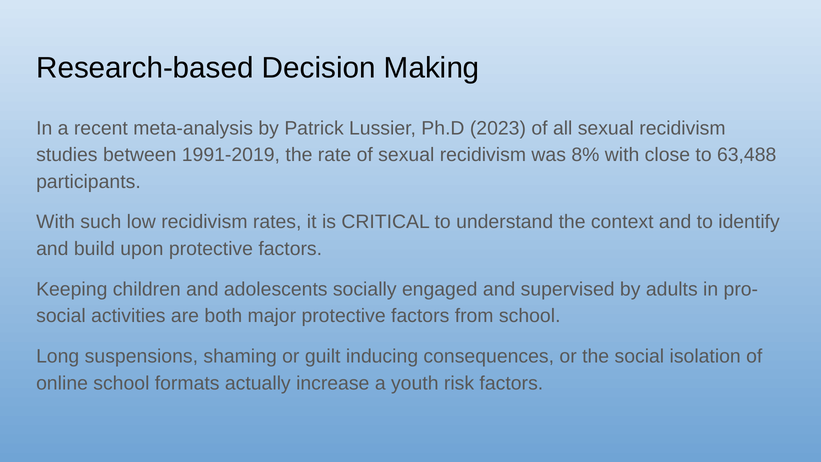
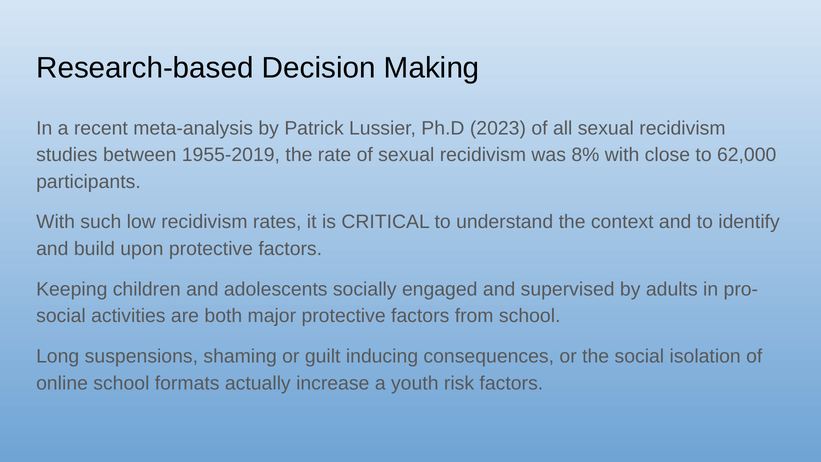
1991-2019: 1991-2019 -> 1955-2019 (231, 155)
63,488: 63,488 -> 62,000 (747, 155)
